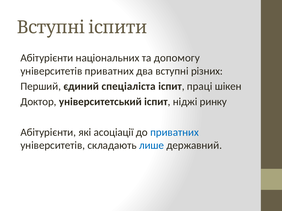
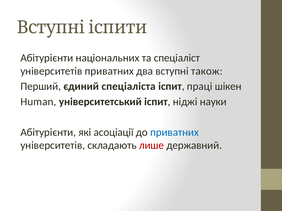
допомогу: допомогу -> спеціаліст (177, 58)
різних: різних -> також (207, 71)
Доктор: Доктор -> Human (38, 102)
ринку: ринку -> науки (213, 102)
лише colour: blue -> red (152, 146)
